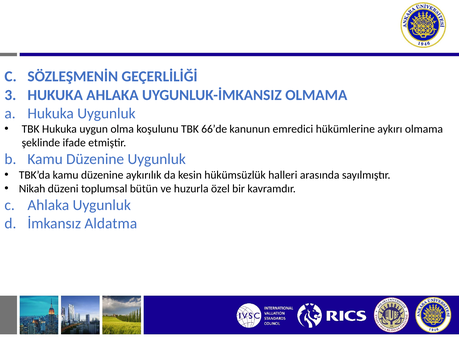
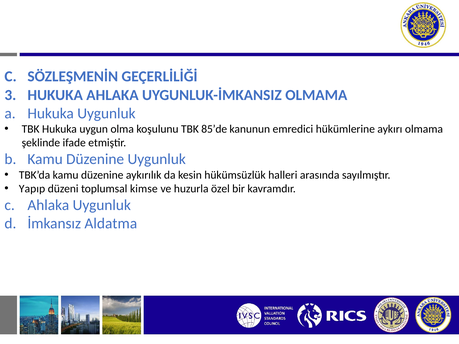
66’de: 66’de -> 85’de (214, 129)
Nikah: Nikah -> Yapıp (32, 189)
bütün: bütün -> kimse (144, 189)
